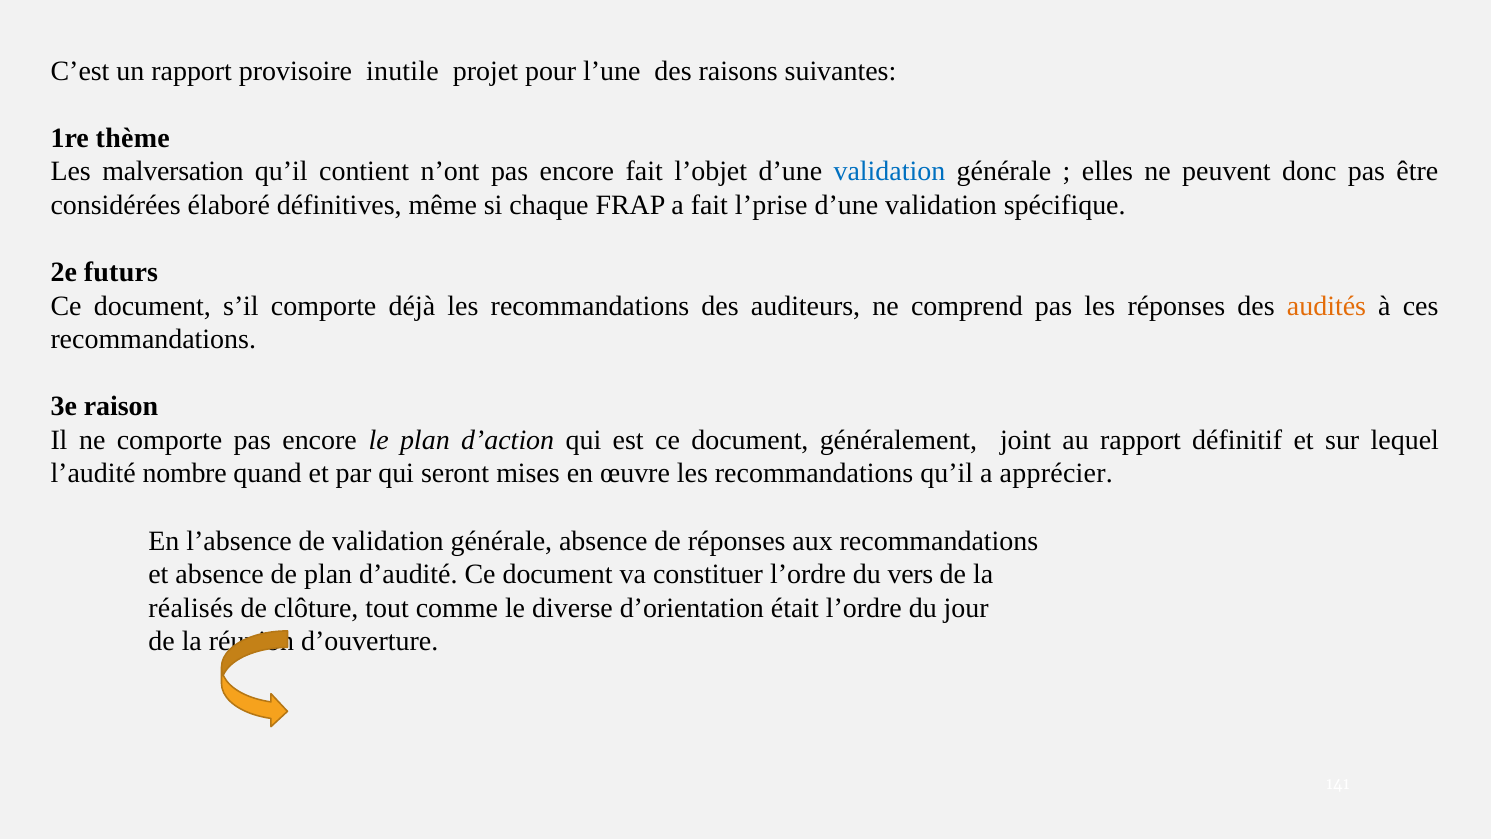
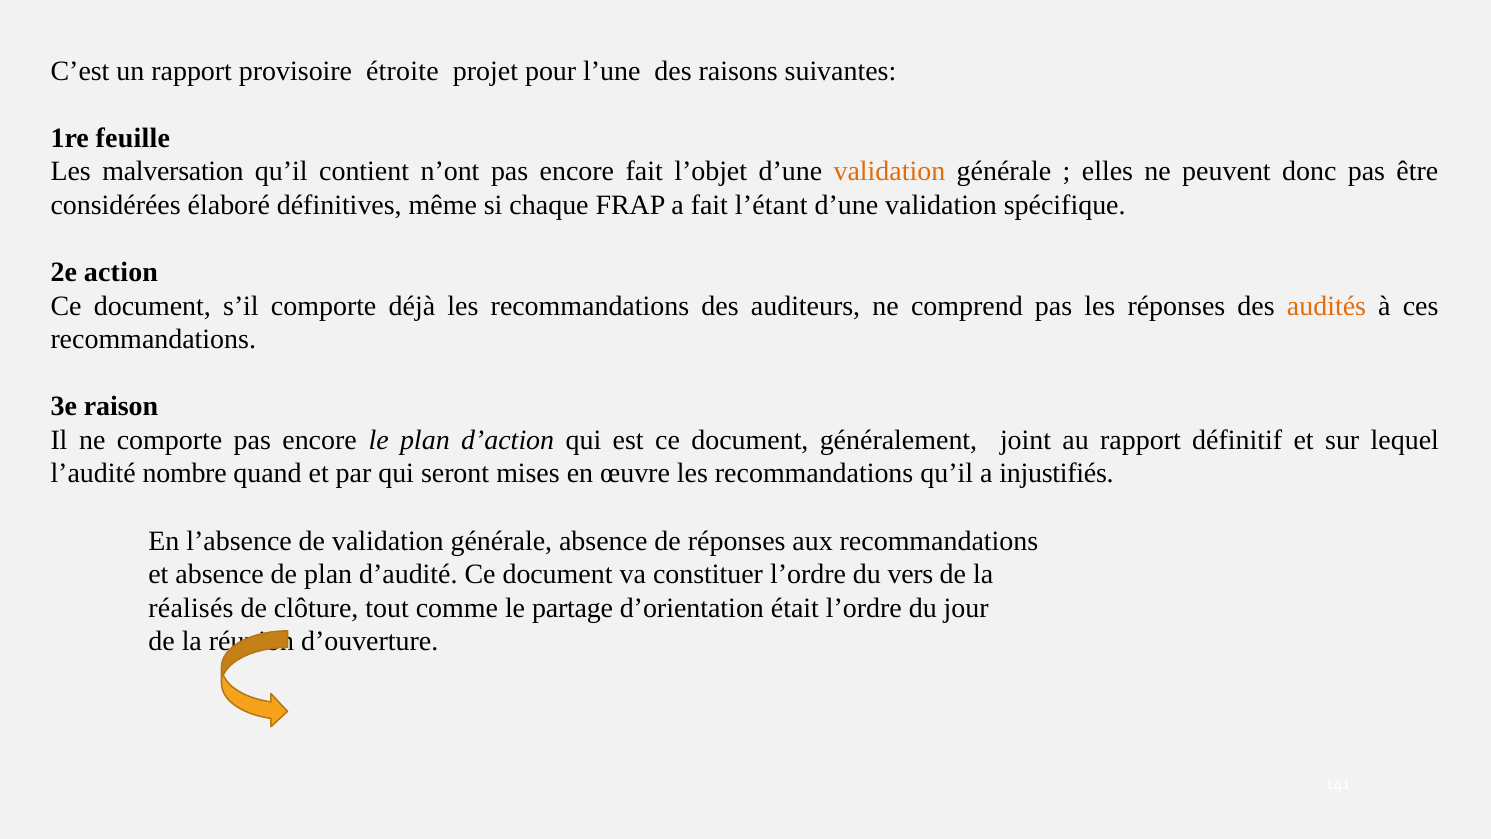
inutile: inutile -> étroite (402, 71)
thème: thème -> feuille (133, 138)
validation colour: blue -> orange (889, 172)
l’prise: l’prise -> l’étant (771, 205)
futurs: futurs -> action (121, 272)
apprécier: apprécier -> injustifiés (1057, 474)
diverse: diverse -> partage (573, 608)
